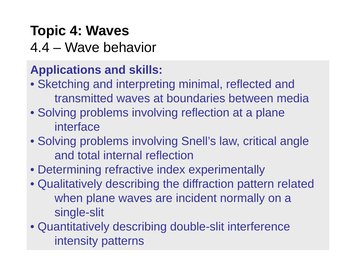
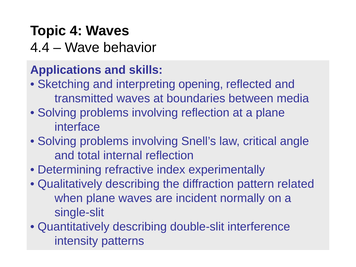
minimal: minimal -> opening (201, 84)
